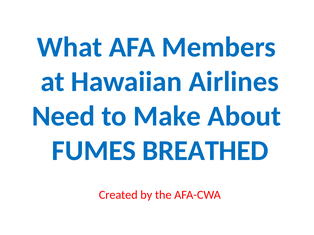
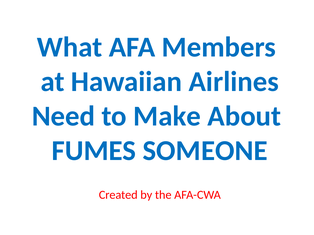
BREATHED: BREATHED -> SOMEONE (205, 151)
